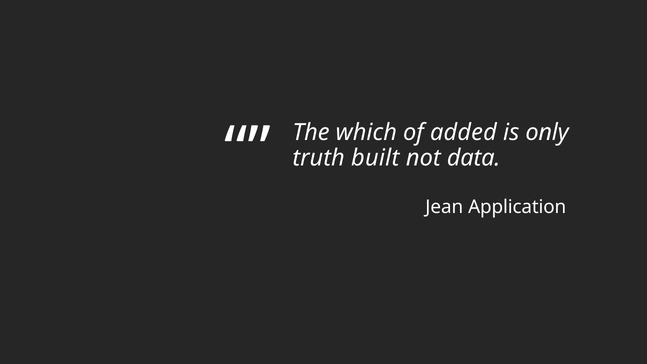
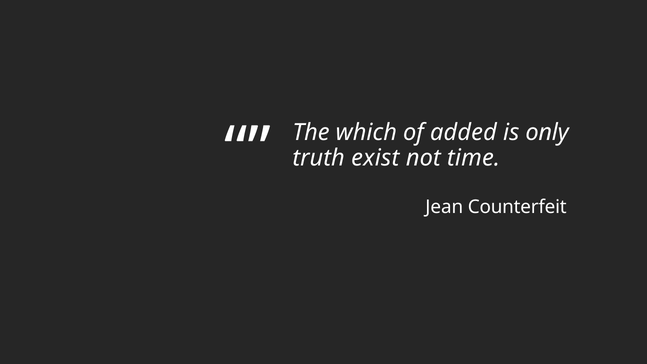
built: built -> exist (375, 158)
data: data -> time (473, 158)
Application: Application -> Counterfeit (517, 207)
